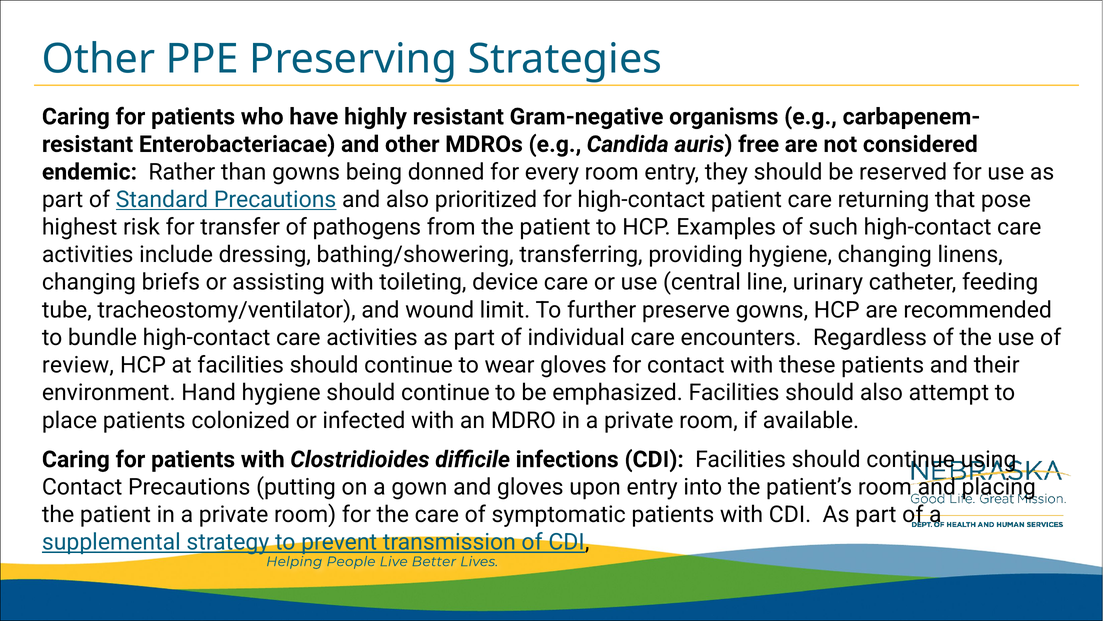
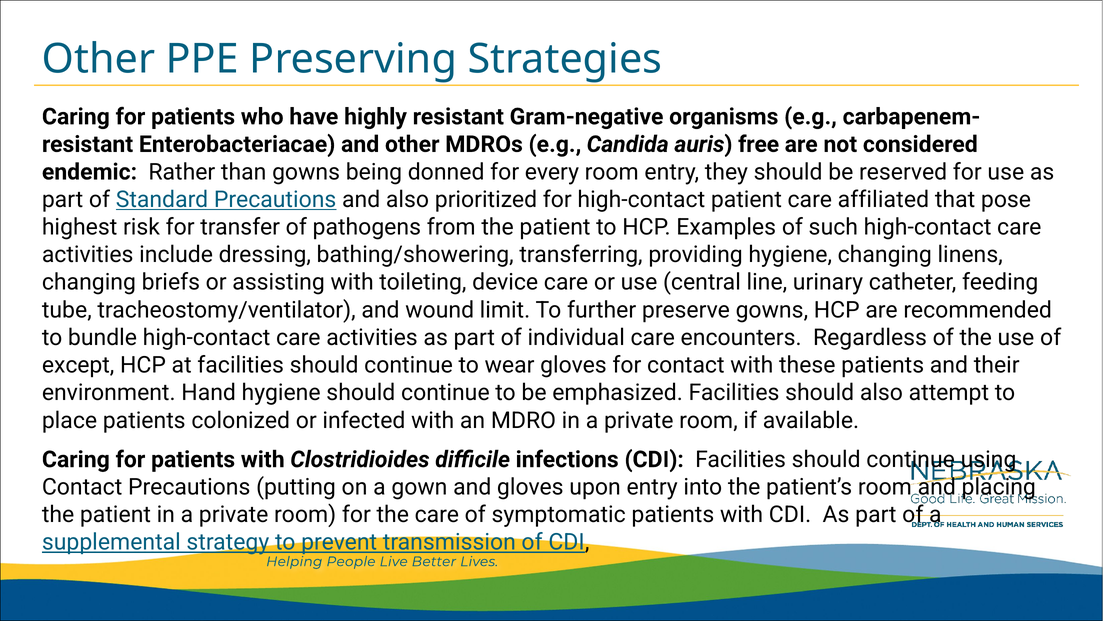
returning: returning -> affiliated (883, 199)
review: review -> except (78, 365)
